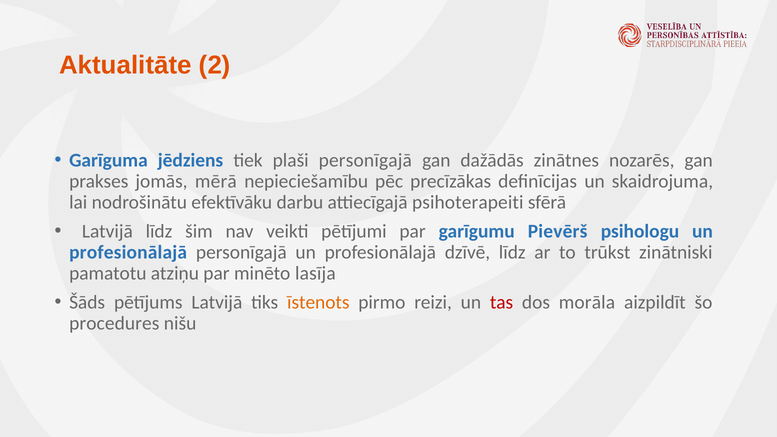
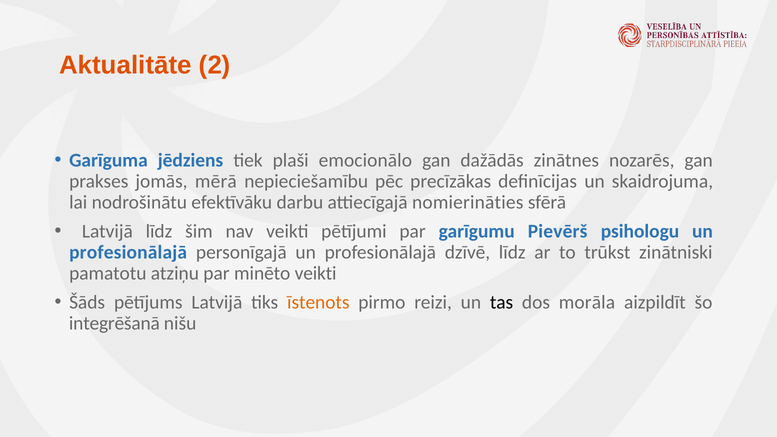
plaši personīgajā: personīgajā -> emocionālo (365, 160)
psihoterapeiti: psihoterapeiti -> nomierināties (468, 202)
minēto lasīja: lasīja -> veikti (316, 273)
tas colour: red -> black (502, 302)
procedures: procedures -> integrēšanā (114, 323)
